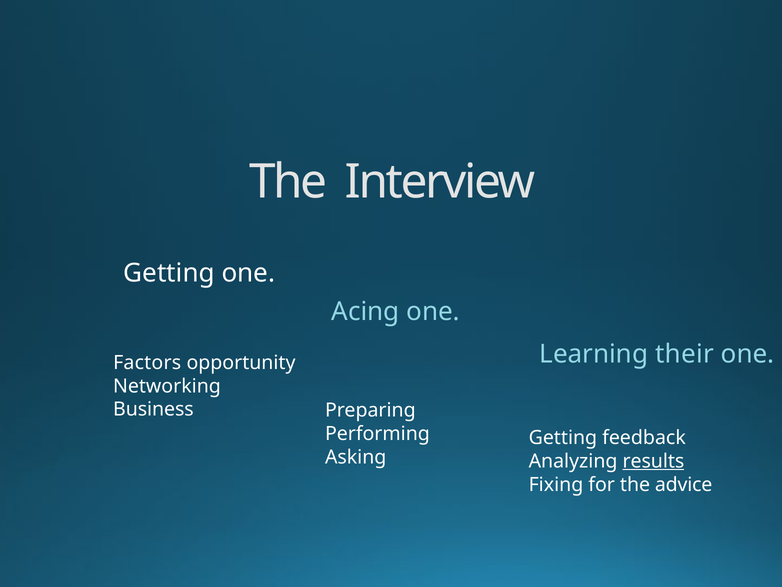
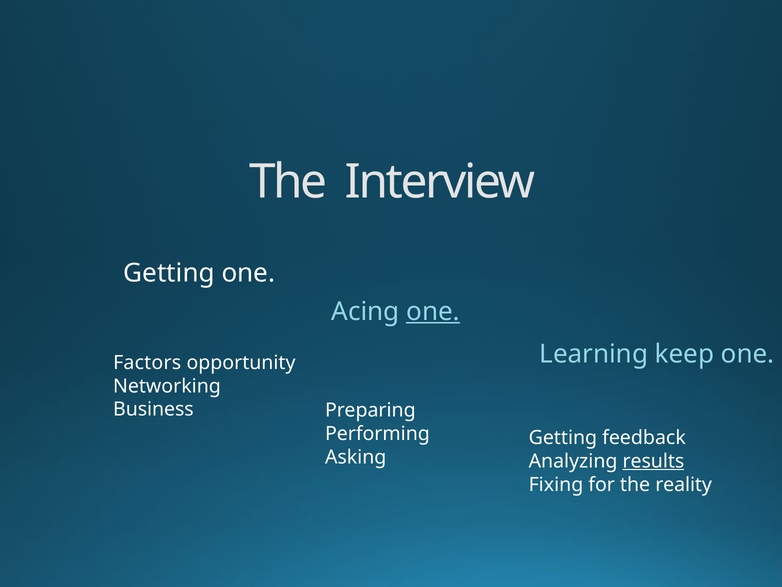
one underline: none -> present (433, 311)
their: their -> keep (685, 354)
advice: advice -> reality (684, 484)
